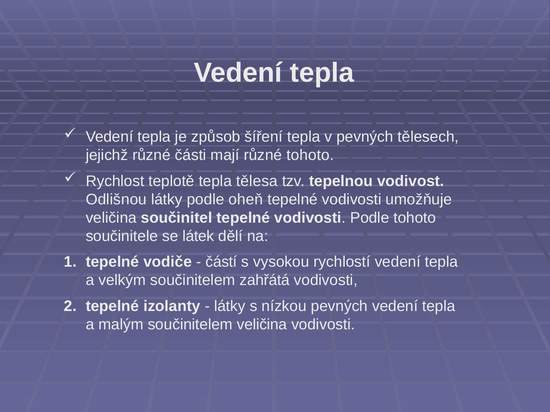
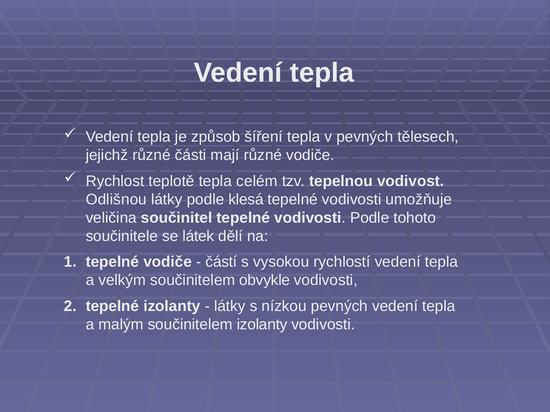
různé tohoto: tohoto -> vodiče (310, 155)
tělesa: tělesa -> celém (257, 181)
oheň: oheň -> klesá (246, 200)
zahřátá: zahřátá -> obvykle (265, 281)
součinitelem veličina: veličina -> izolanty (262, 325)
